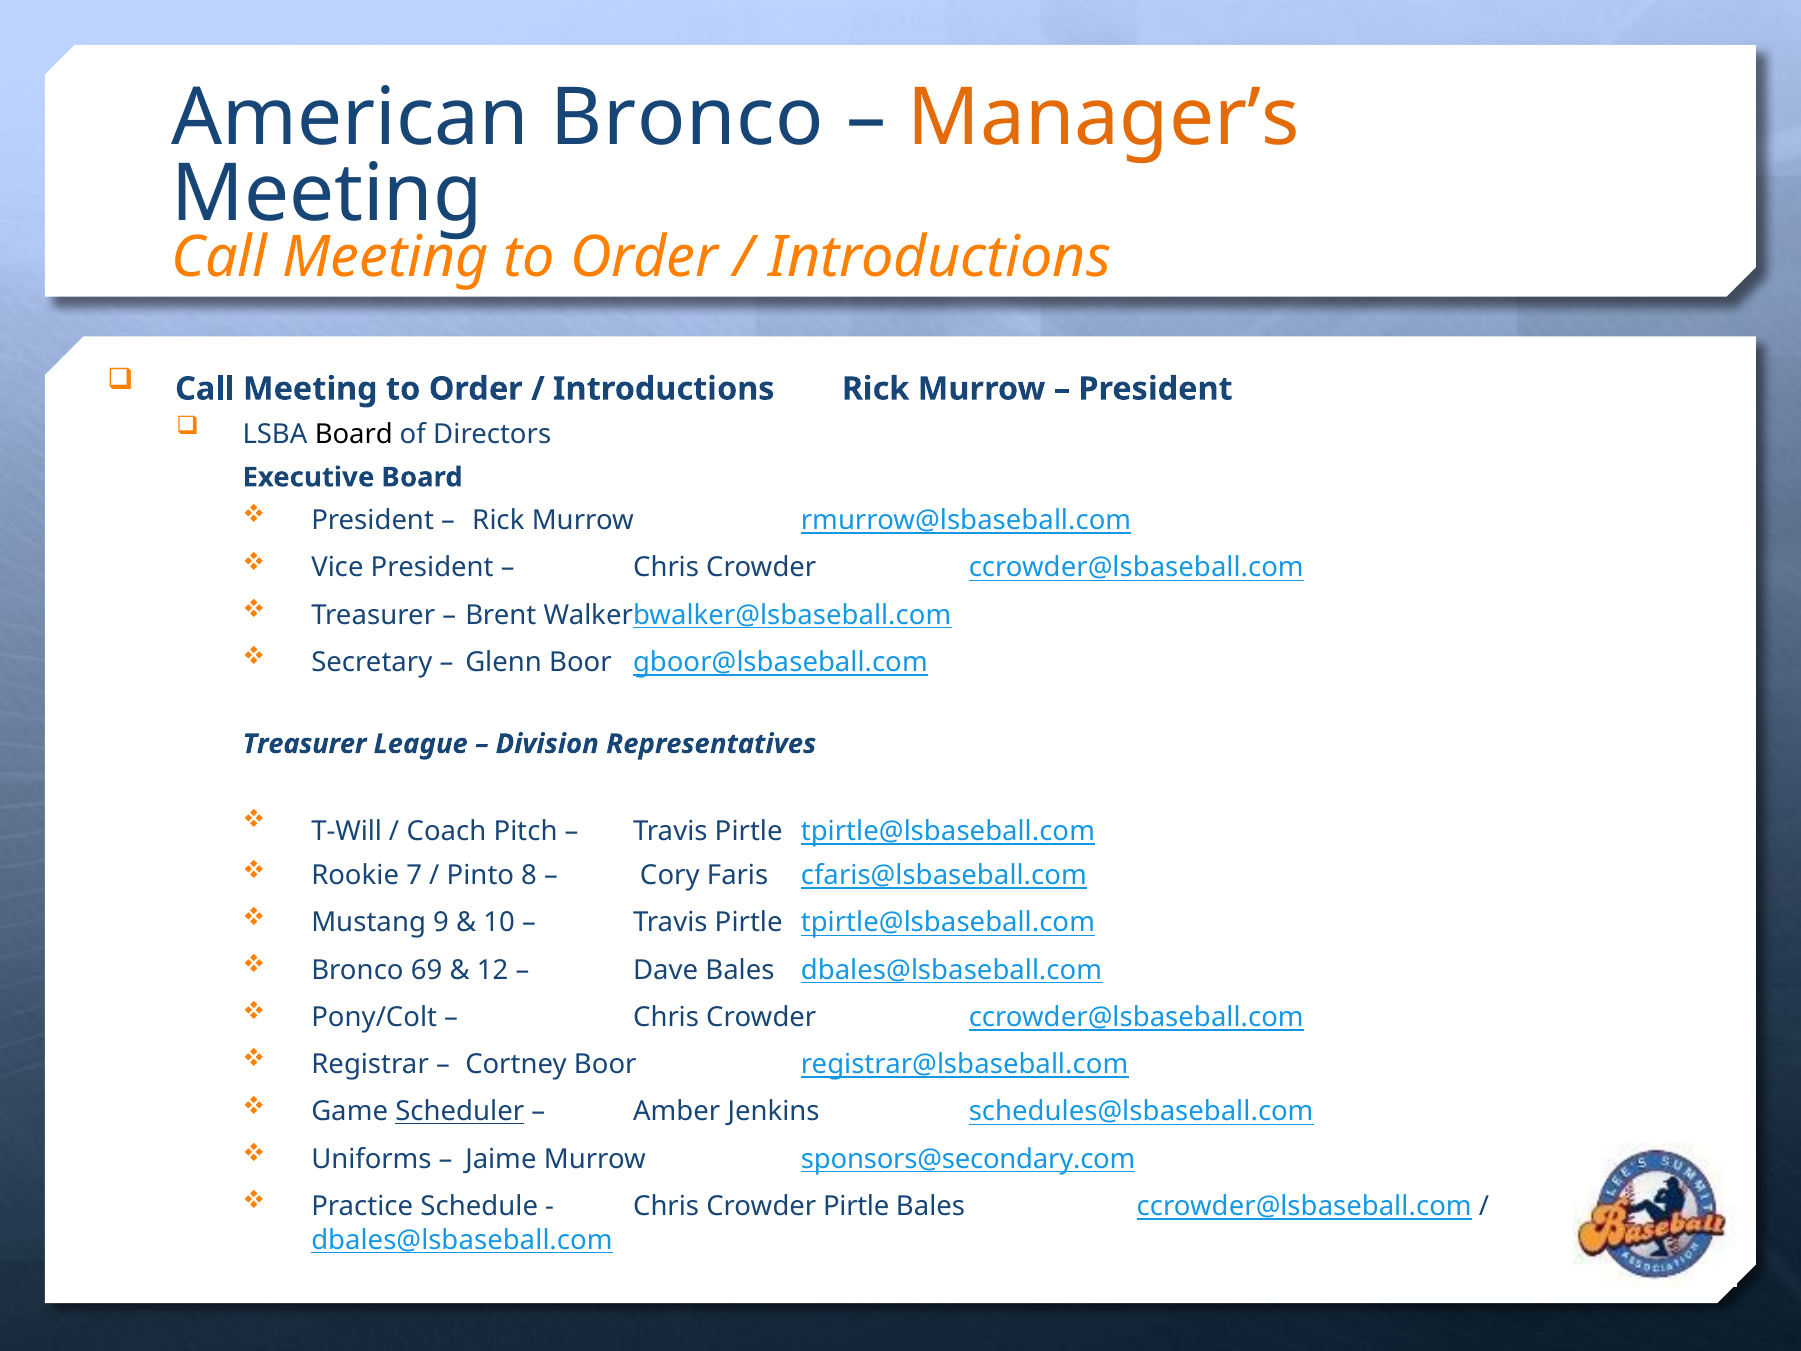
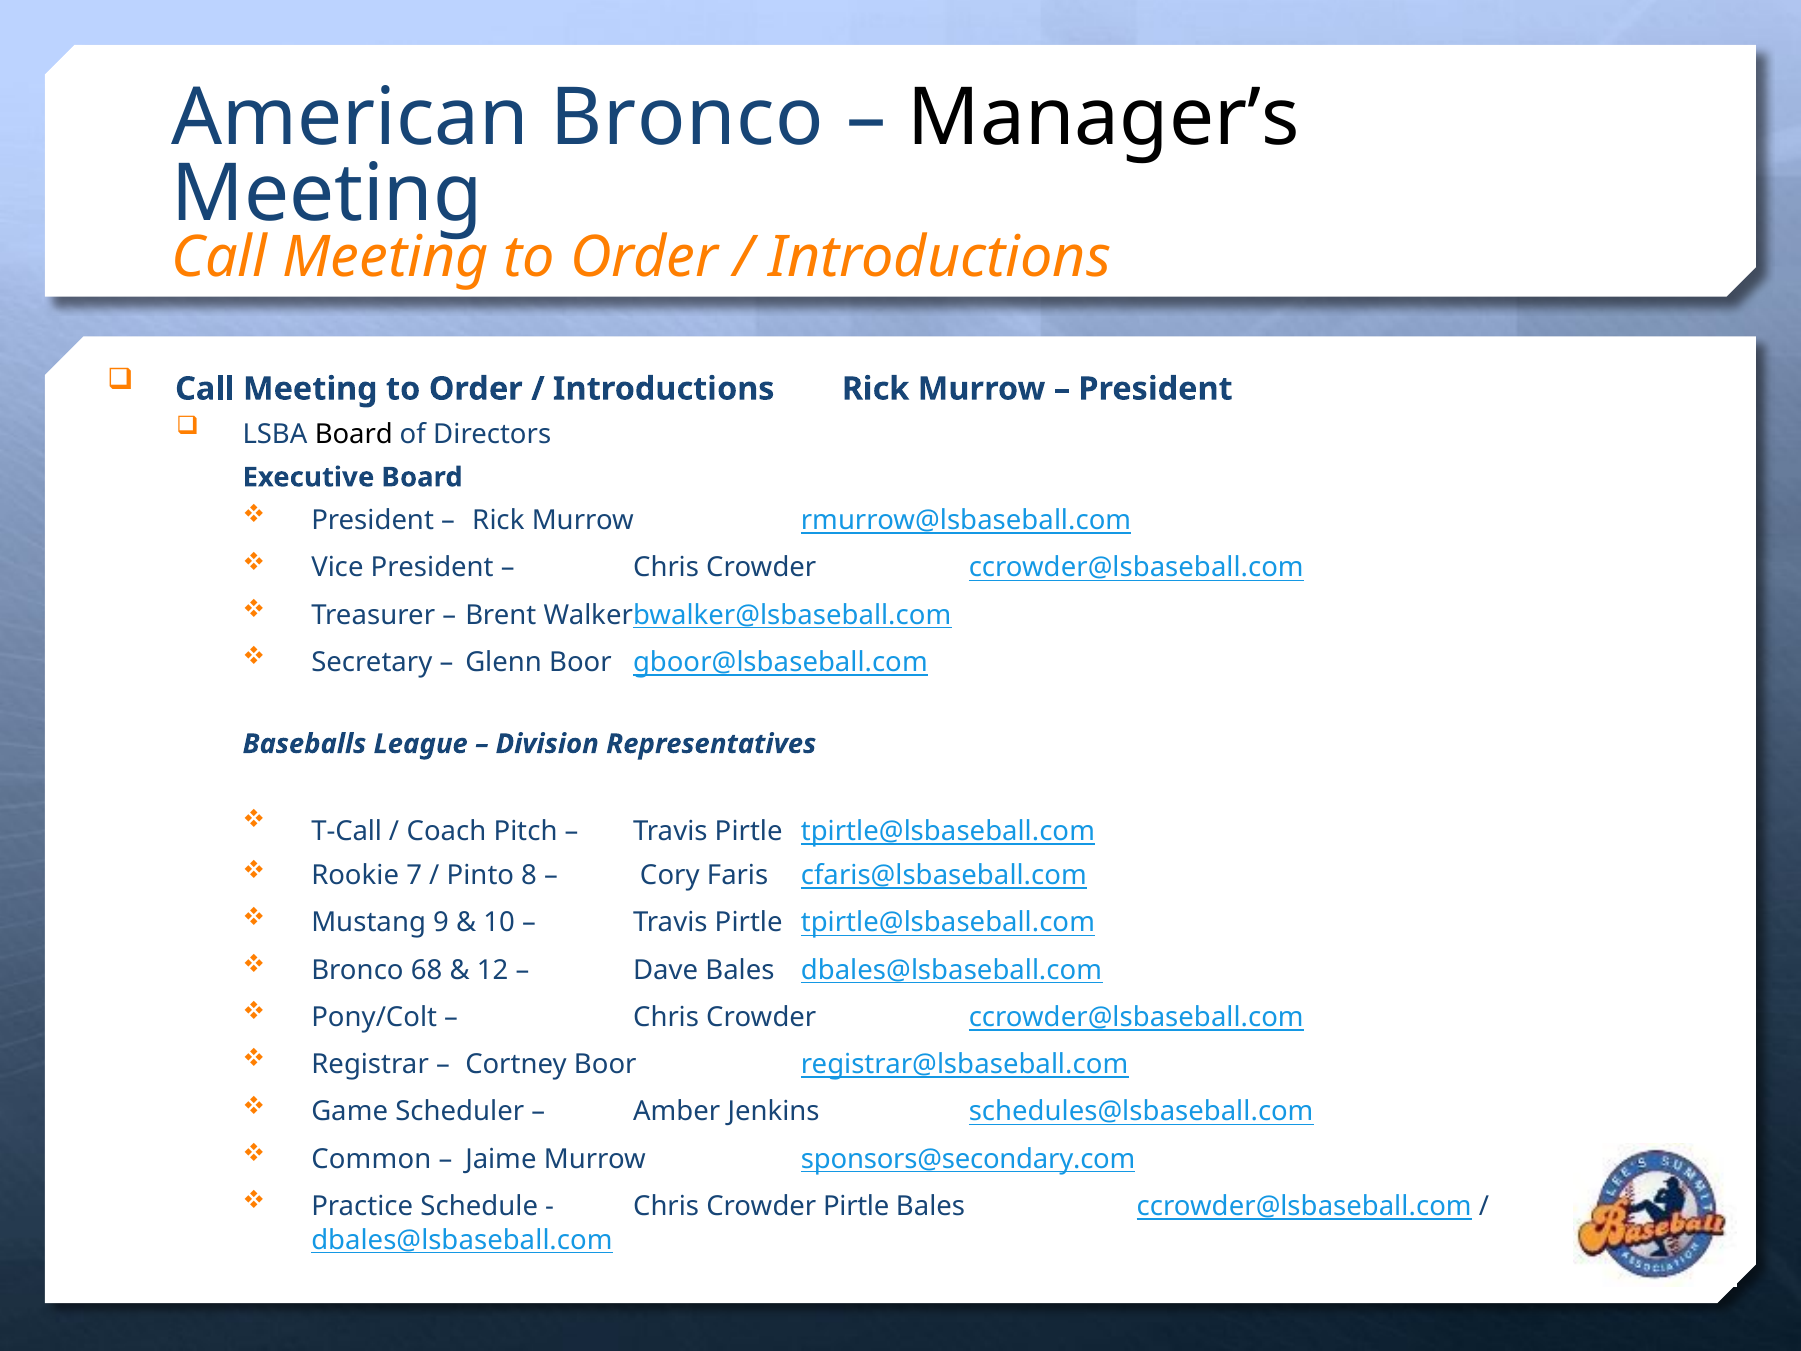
Manager’s colour: orange -> black (1104, 118)
Treasurer: Treasurer -> Baseballs (304, 744)
T-Will: T-Will -> T-Call (347, 831)
69: 69 -> 68 (427, 970)
Scheduler underline: present -> none (460, 1112)
Uniforms: Uniforms -> Common (371, 1159)
